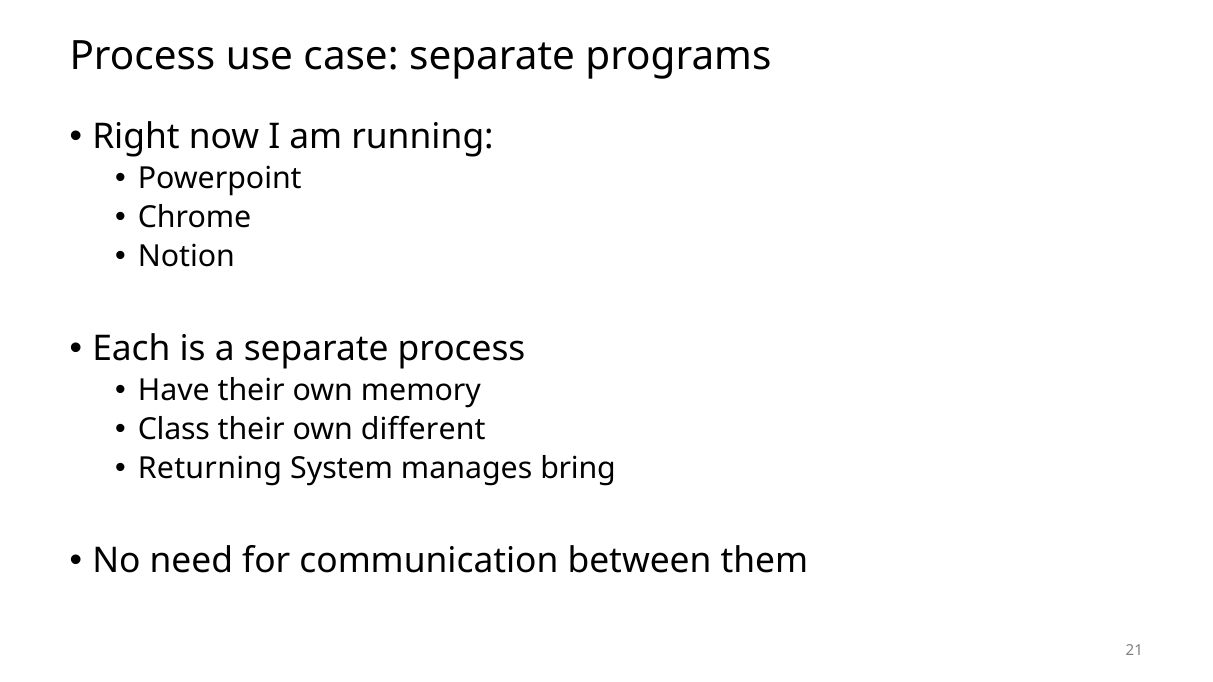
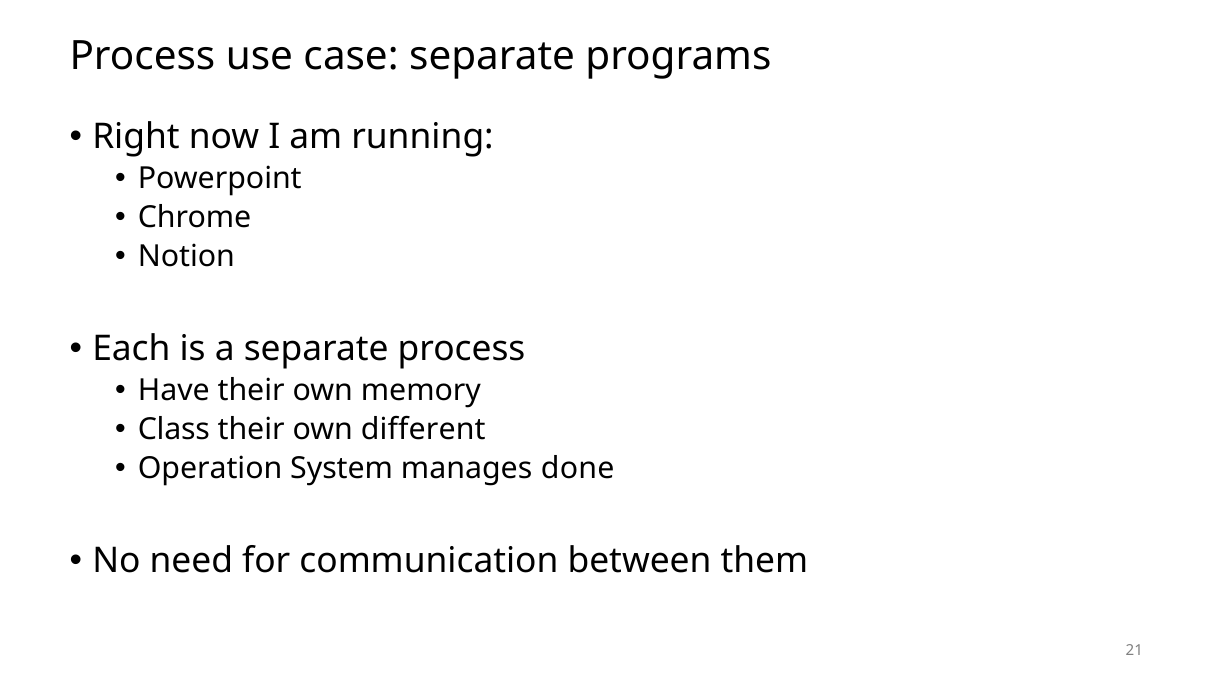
Returning: Returning -> Operation (210, 469)
bring: bring -> done (578, 469)
